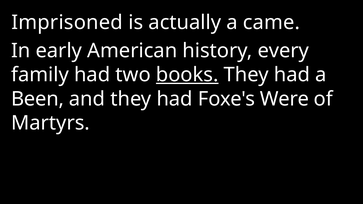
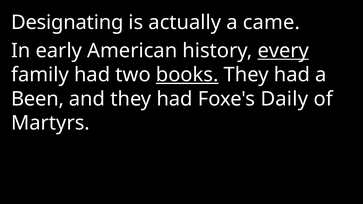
Imprisoned: Imprisoned -> Designating (67, 22)
every underline: none -> present (283, 51)
Were: Were -> Daily (284, 99)
